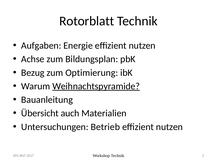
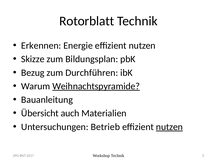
Aufgaben: Aufgaben -> Erkennen (41, 46)
Achse: Achse -> Skizze (33, 59)
Optimierung: Optimierung -> Durchführen (92, 73)
nutzen underline: none -> present (169, 127)
